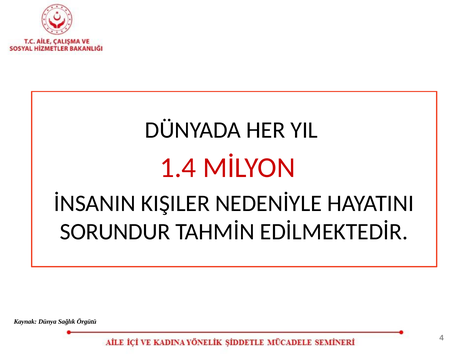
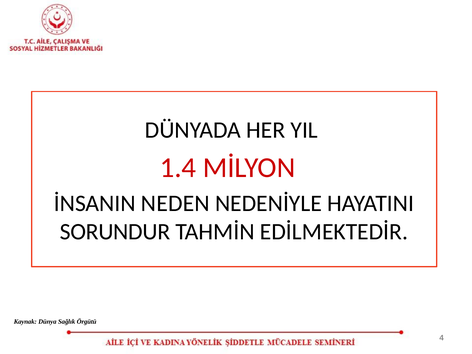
KIŞILER: KIŞILER -> NEDEN (175, 203)
